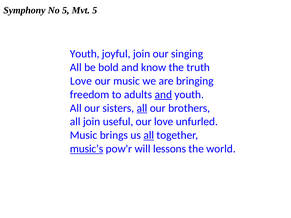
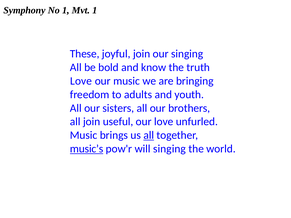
No 5: 5 -> 1 (66, 10)
Mvt 5: 5 -> 1 (95, 10)
Youth: Youth -> These (85, 54)
and underline: present -> none (163, 95)
all underline: present -> none (142, 108)
will lessons: lessons -> singing (169, 149)
